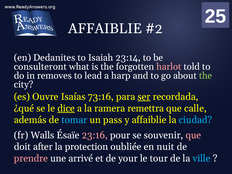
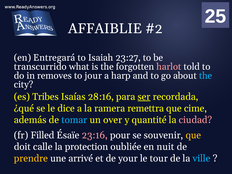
Dedanites: Dedanites -> Entregará (54, 58)
23:14: 23:14 -> 23:27 (128, 58)
consulteront: consulteront -> transcurrido (40, 67)
lead: lead -> jour (93, 76)
the colour: light green -> light blue (206, 76)
Ouvre: Ouvre -> Tribes (45, 97)
73:16: 73:16 -> 28:16 (101, 97)
dice underline: present -> none (66, 108)
calle: calle -> cime (196, 108)
pass: pass -> over (113, 120)
y affaiblie: affaiblie -> quantité (149, 120)
ciudad colour: light blue -> pink (195, 120)
Walls: Walls -> Filled (42, 135)
que colour: pink -> yellow (193, 135)
after: after -> calle (43, 147)
prendre colour: pink -> yellow (31, 158)
